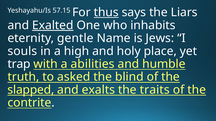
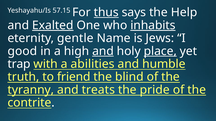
Liars: Liars -> Help (184, 12)
inhabits underline: none -> present (153, 25)
souls: souls -> good (22, 51)
and underline: none -> present (103, 51)
place underline: none -> present (160, 51)
asked: asked -> friend (74, 77)
slapped: slapped -> tyranny (31, 90)
exalts: exalts -> treats (98, 90)
traits: traits -> pride (155, 90)
